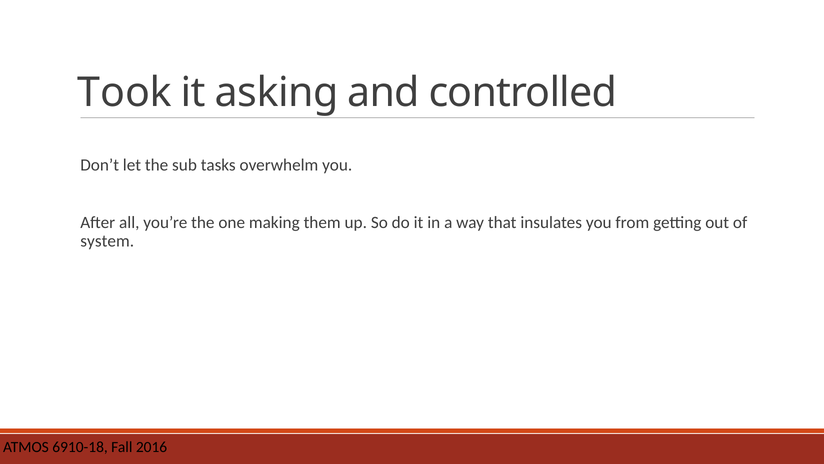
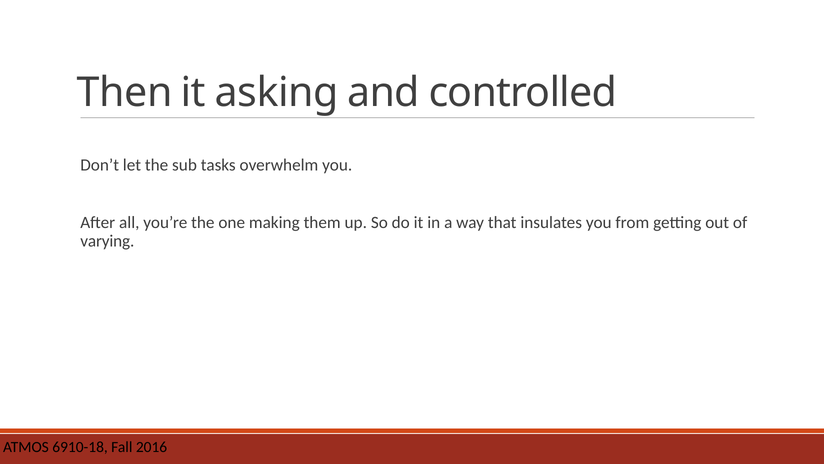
Took: Took -> Then (125, 92)
system: system -> varying (107, 241)
